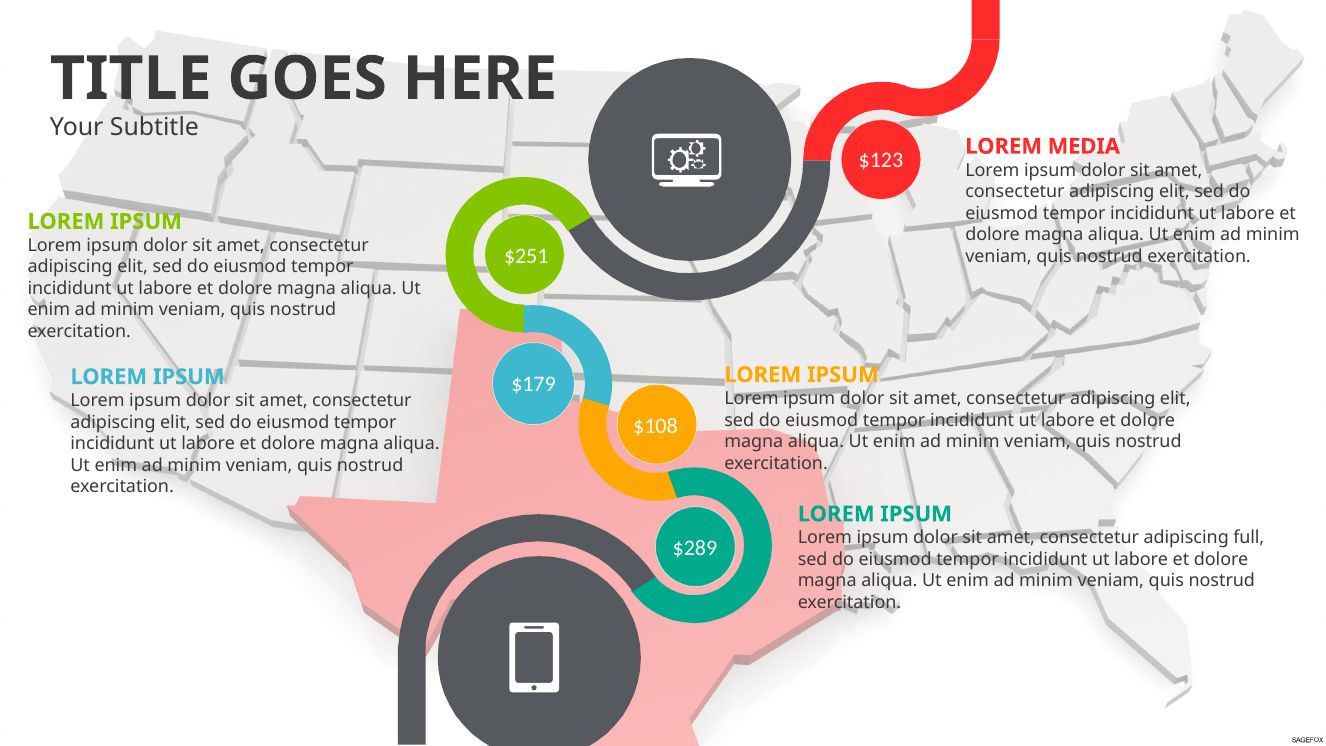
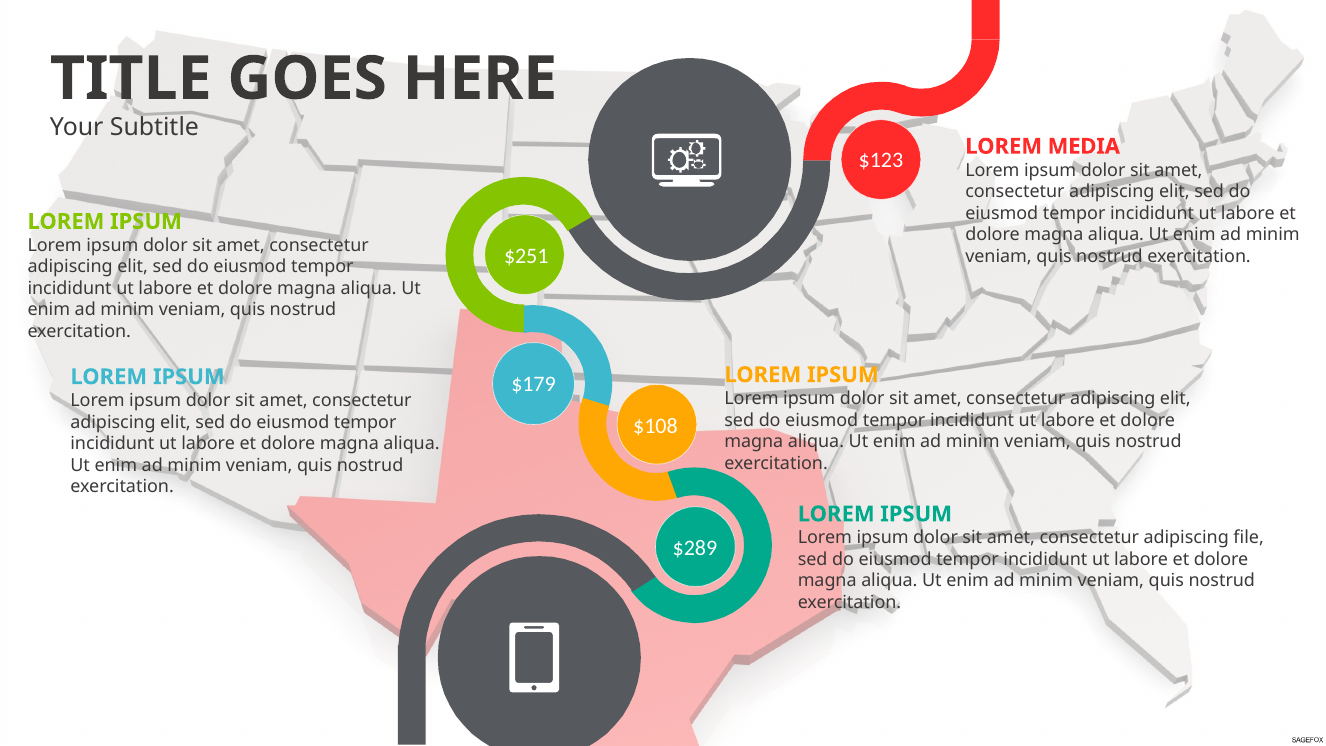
full: full -> file (1249, 538)
